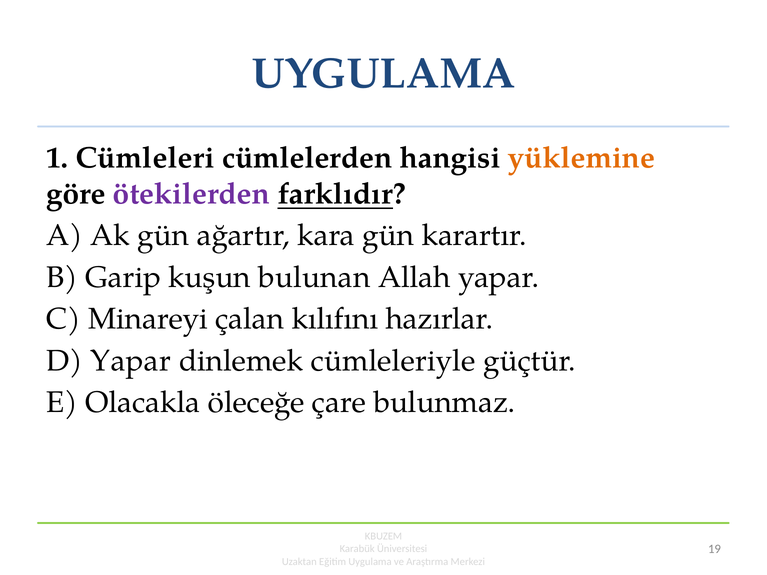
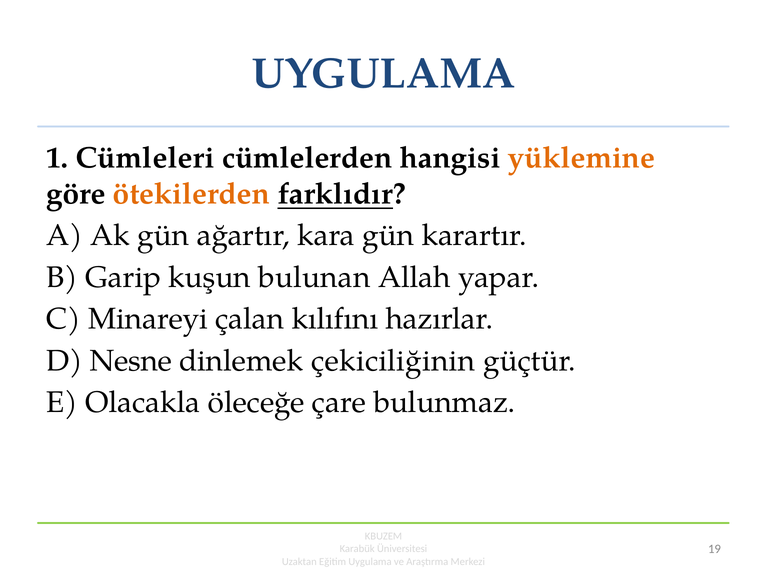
ötekilerden colour: purple -> orange (192, 194)
D Yapar: Yapar -> Nesne (131, 361)
cümleleriyle: cümleleriyle -> çekiciliğinin (393, 361)
